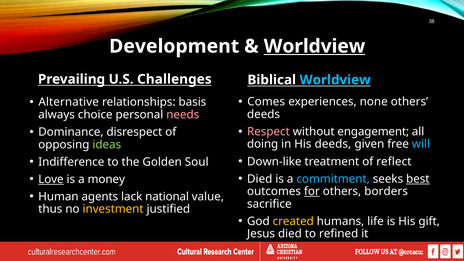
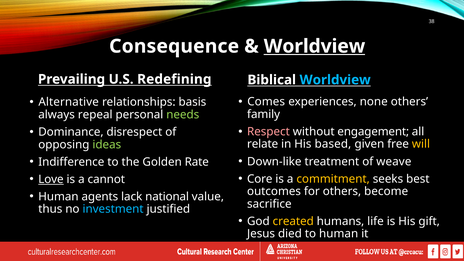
Development: Development -> Consequence (174, 46)
Challenges: Challenges -> Redefining (174, 79)
deeds: deeds -> family (264, 114)
choice: choice -> repeal (95, 115)
needs colour: pink -> light green (183, 115)
doing: doing -> relate (263, 144)
His deeds: deeds -> based (333, 144)
will colour: light blue -> yellow (421, 144)
reflect: reflect -> weave (394, 162)
Soul: Soul -> Rate (197, 162)
Died: Died -> Core (260, 179)
commitment colour: light blue -> yellow (333, 179)
best underline: present -> none (418, 179)
money: money -> cannot (106, 179)
for underline: present -> none (312, 191)
borders: borders -> become (386, 191)
investment colour: yellow -> light blue (113, 209)
to refined: refined -> human (339, 234)
